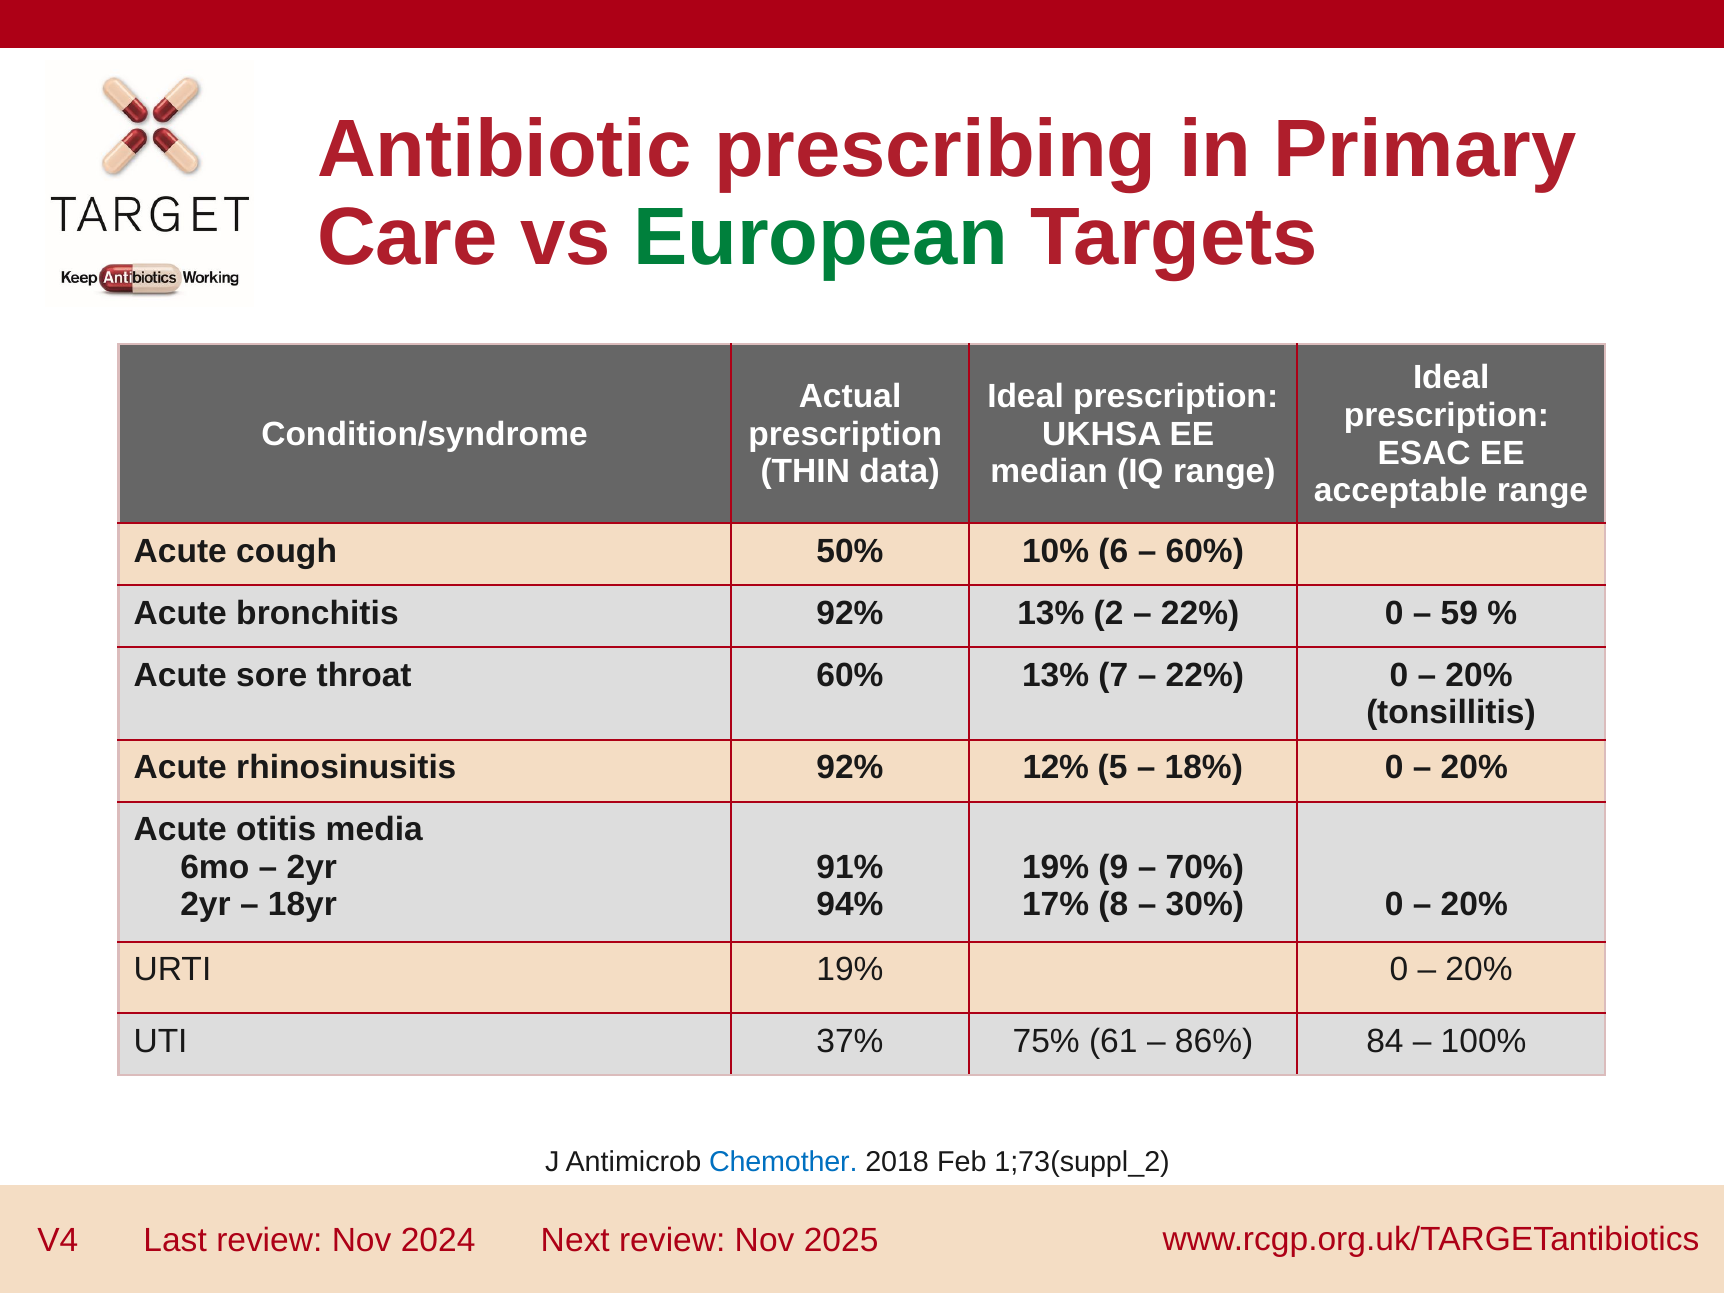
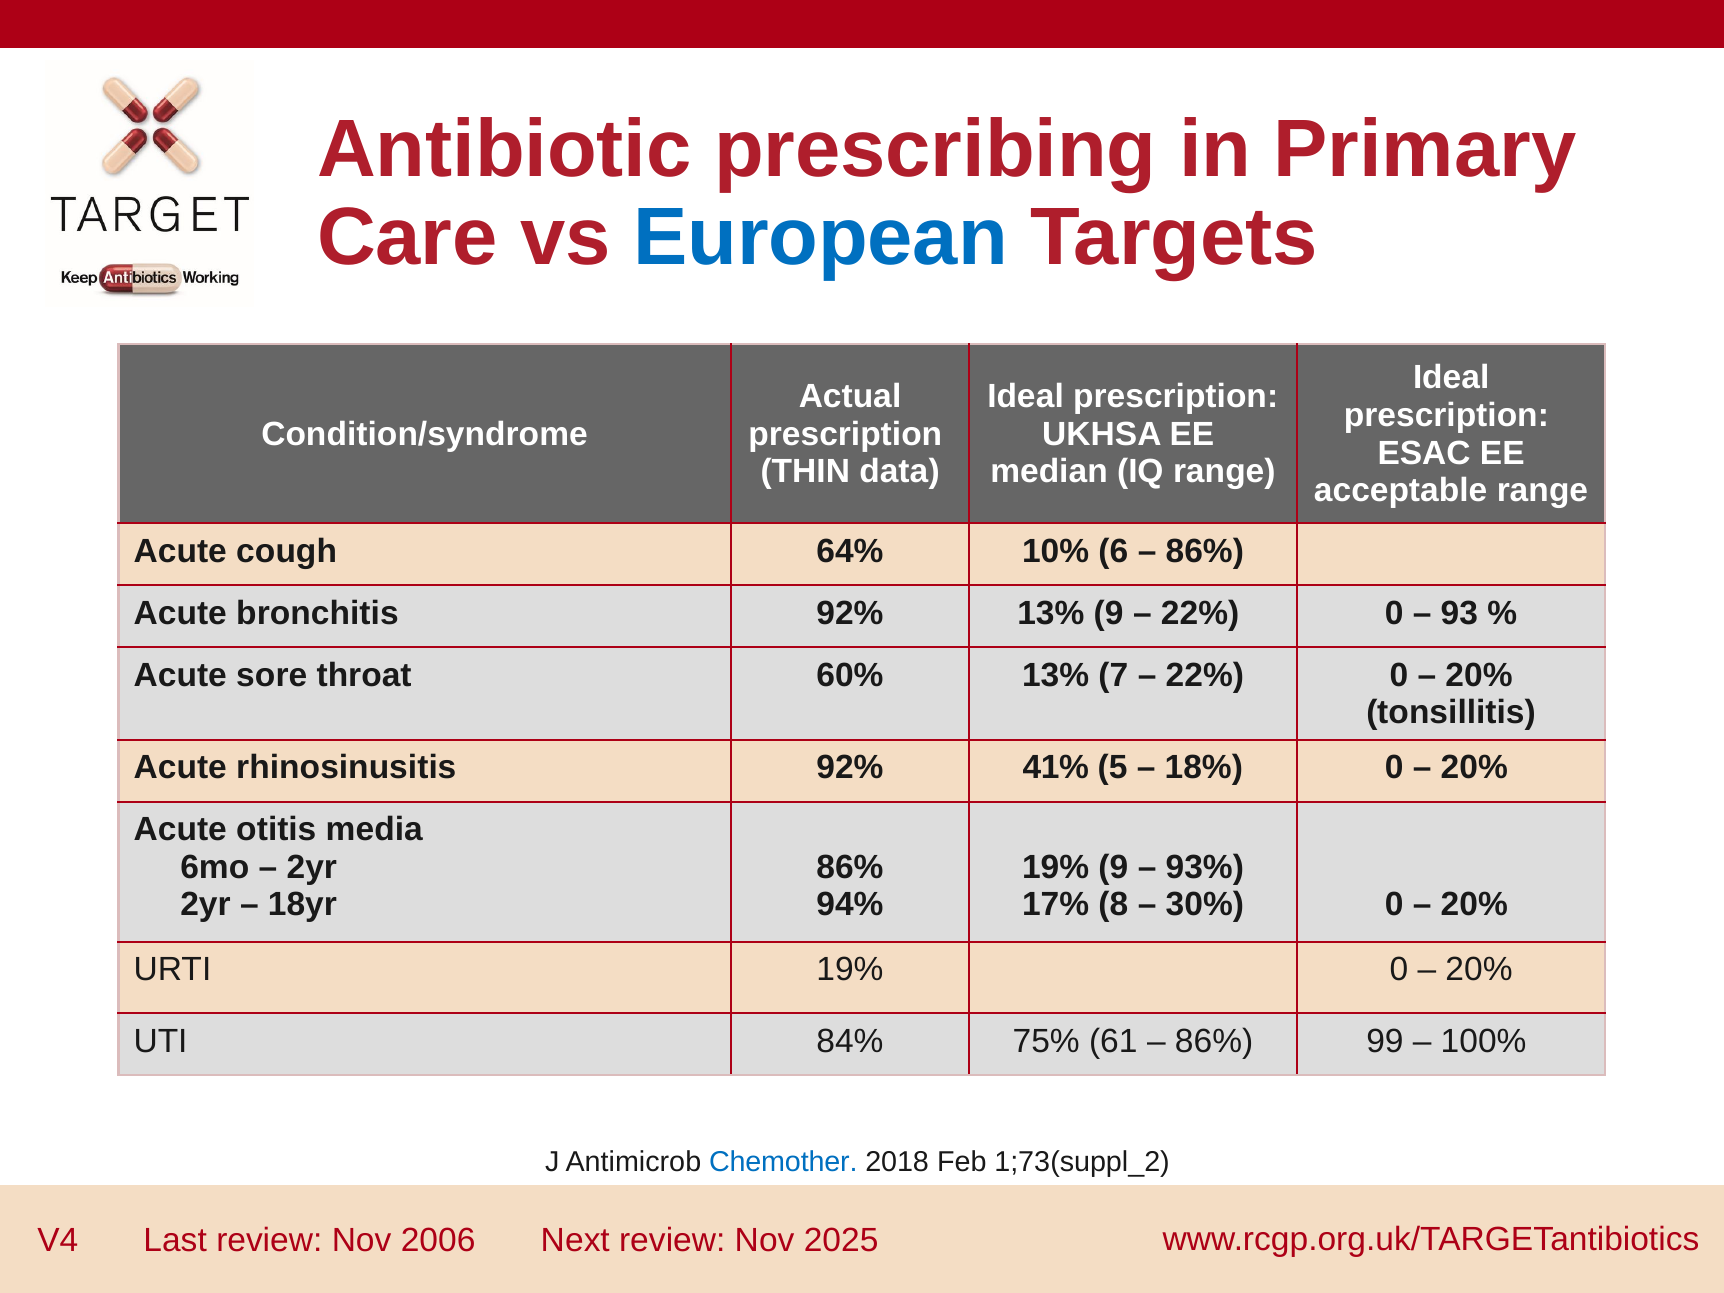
European colour: green -> blue (821, 237)
50%: 50% -> 64% (850, 551)
60%: 60% -> 86% (1205, 551)
13% 2: 2 -> 9 (1109, 613)
59: 59 -> 93 (1459, 613)
12%: 12% -> 41% (1056, 768)
91%: 91% -> 86% (850, 867)
70%: 70% -> 93% (1205, 867)
37%: 37% -> 84% (850, 1041)
84: 84 -> 99 (1385, 1041)
2024: 2024 -> 2006 (438, 1240)
